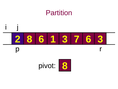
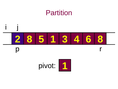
8 6: 6 -> 5 (41, 39)
7: 7 -> 4 (77, 39)
6 3: 3 -> 8 (100, 39)
pivot 8: 8 -> 1 (65, 66)
